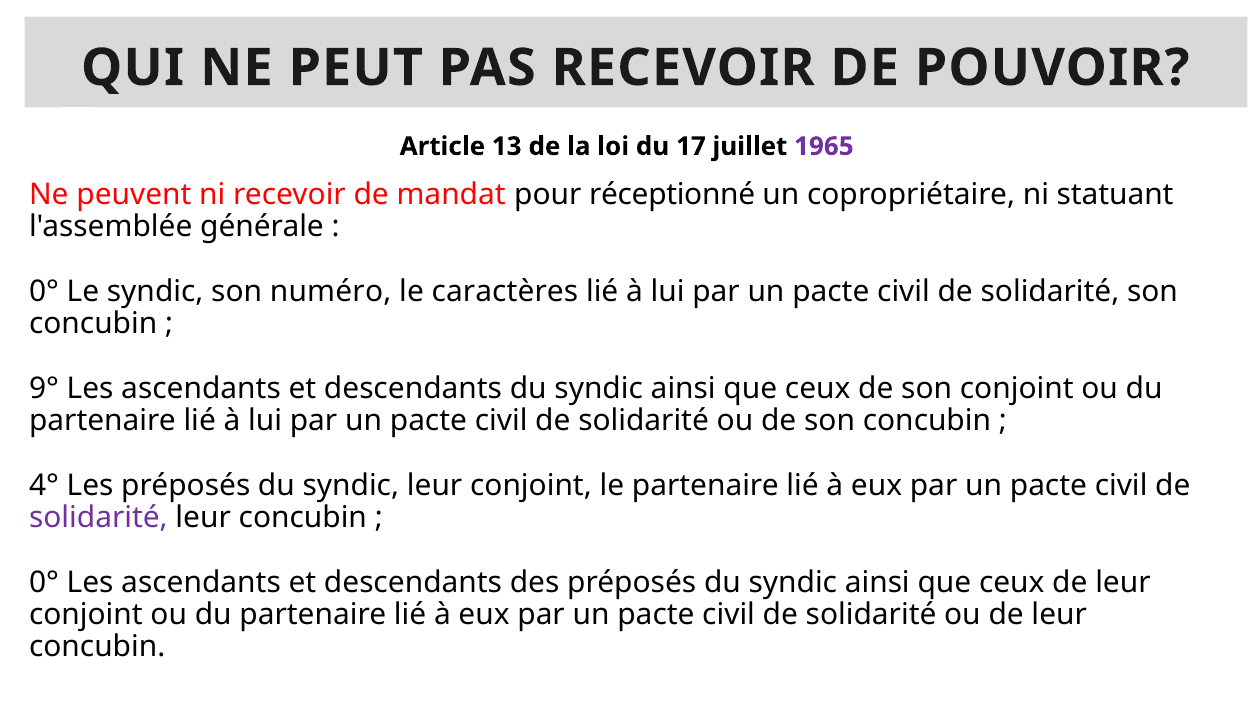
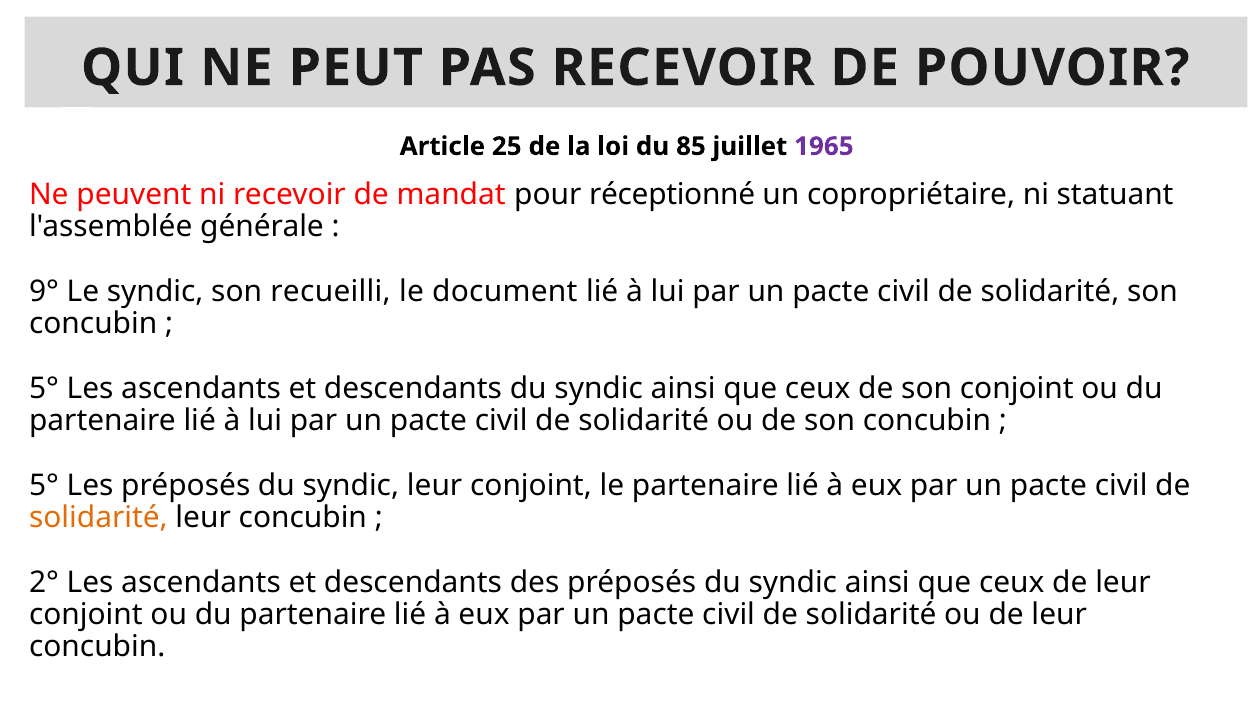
13: 13 -> 25 (507, 146)
17: 17 -> 85 (691, 146)
0°: 0° -> 9° (44, 292)
numéro: numéro -> recueilli (331, 292)
caractères: caractères -> document (505, 292)
9°: 9° -> 5° (44, 388)
4°: 4° -> 5° (44, 485)
solidarité colour: purple -> orange (98, 518)
0°: 0° -> 2° (44, 582)
